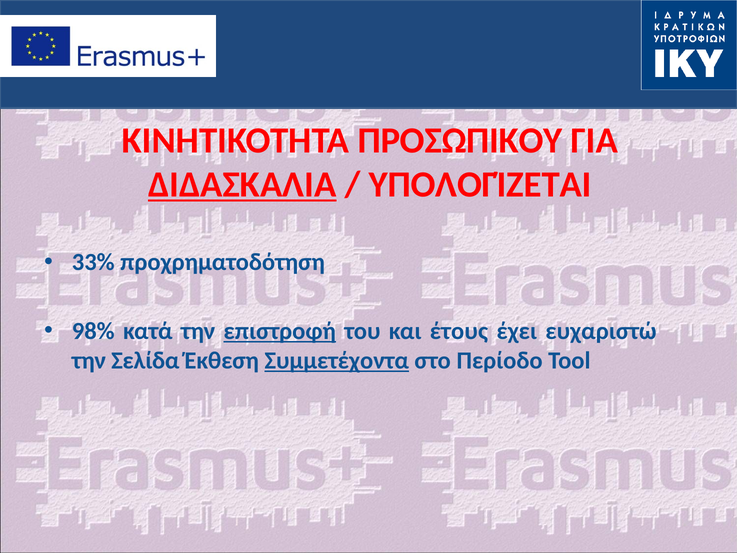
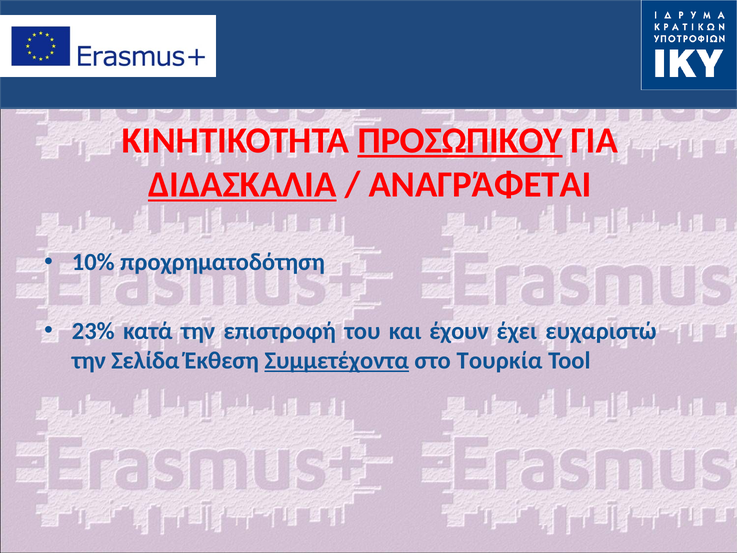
ΠΡΟΣΩΠΙΚΟΥ underline: none -> present (460, 140)
ΥΠΟΛΟΓΊΖΕΤΑΙ: ΥΠΟΛΟΓΊΖΕΤΑΙ -> ΑΝΑΓΡΆΦΕΤΑΙ (480, 185)
33%: 33% -> 10% (93, 262)
98%: 98% -> 23% (93, 331)
επιστροφή underline: present -> none (280, 331)
έτους: έτους -> έχουν (459, 331)
Περίοδο: Περίοδο -> Τουρκία (500, 360)
